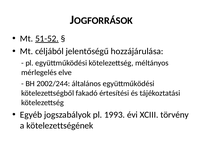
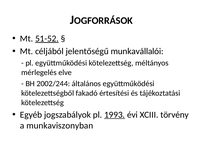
hozzájárulása: hozzájárulása -> munkavállalói (137, 52)
1993 underline: none -> present (115, 115)
kötelezettségének: kötelezettségének -> munkaviszonyban (60, 126)
